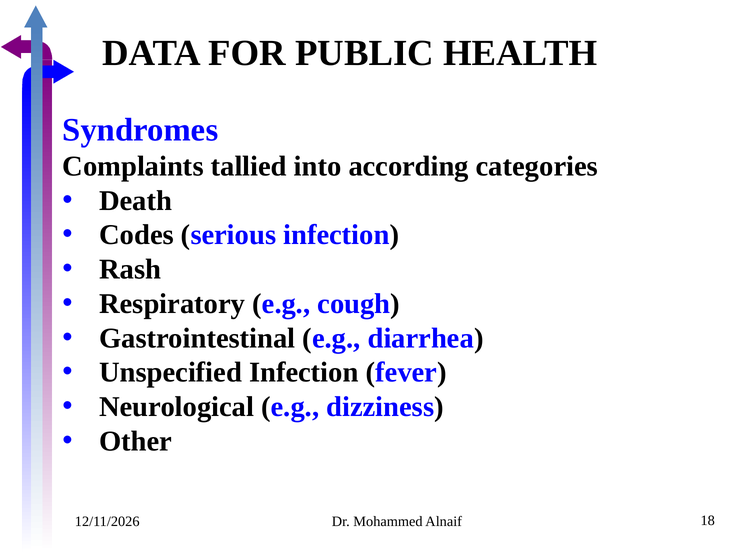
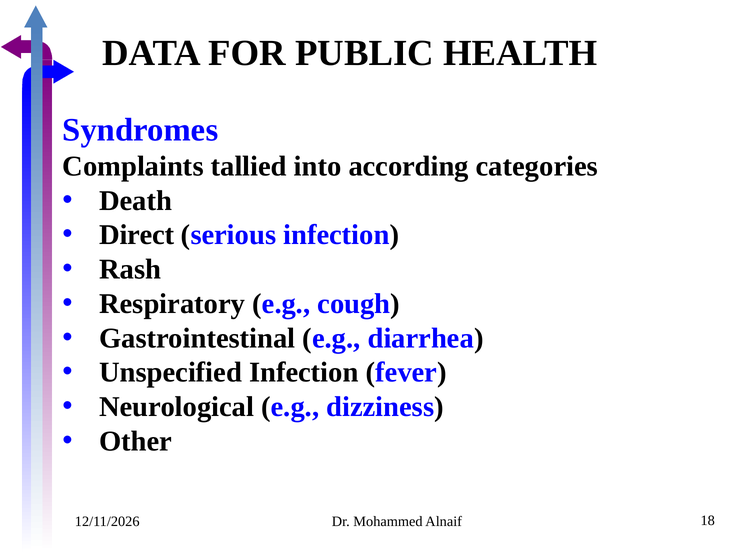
Codes: Codes -> Direct (137, 235)
